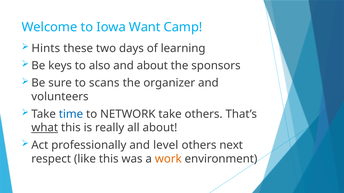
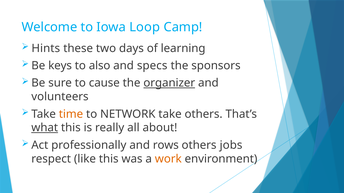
Want: Want -> Loop (145, 27)
and about: about -> specs (152, 66)
scans: scans -> cause (104, 83)
organizer underline: none -> present (169, 83)
time colour: blue -> orange (71, 114)
level: level -> rows (166, 145)
next: next -> jobs (231, 145)
